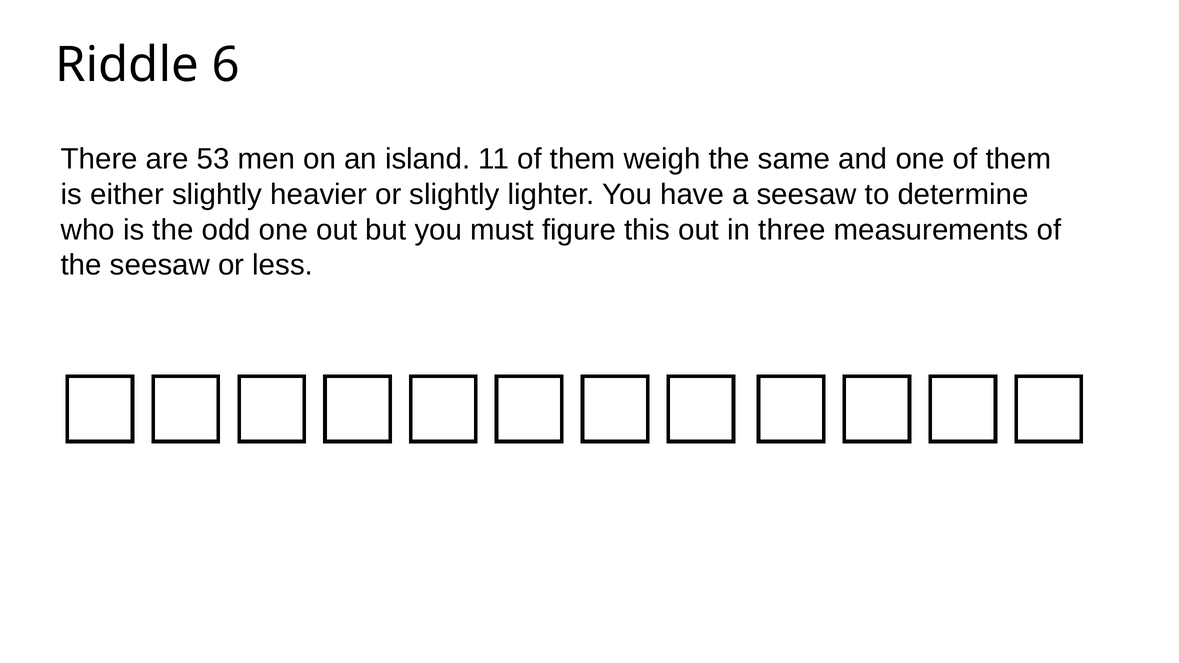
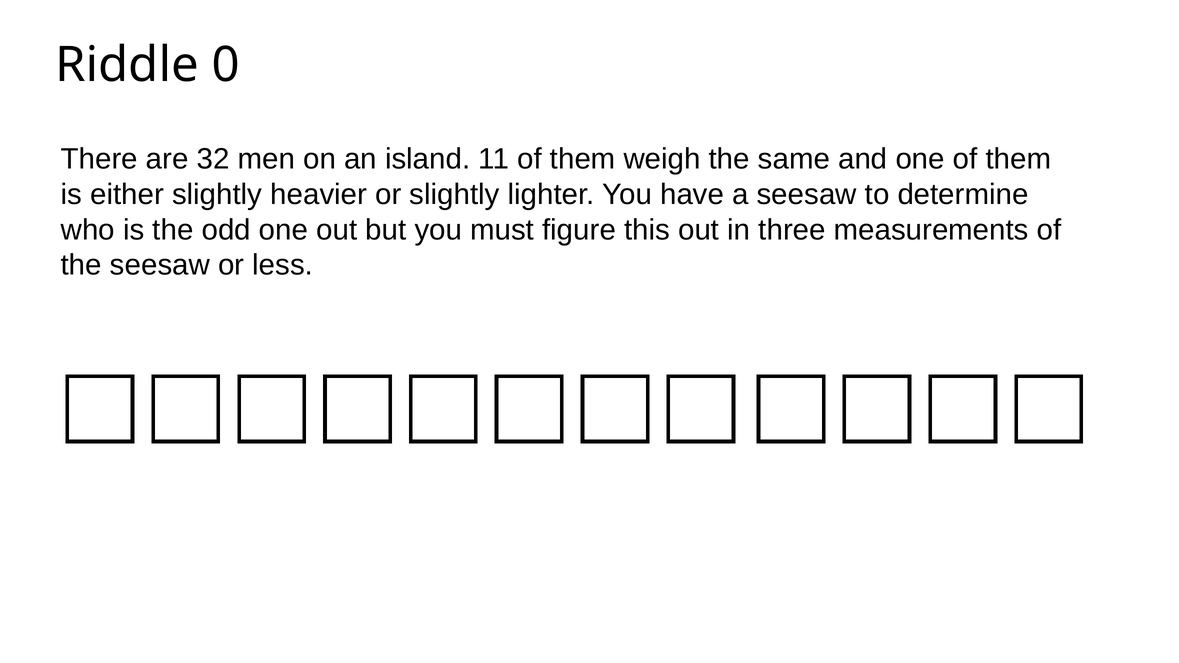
6: 6 -> 0 (226, 65)
53: 53 -> 32 (213, 159)
